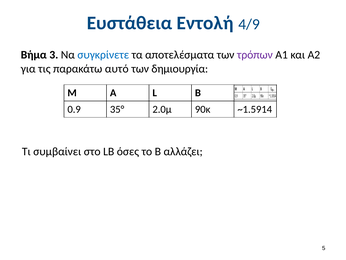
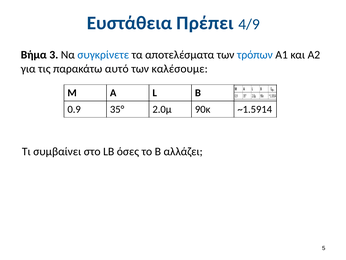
Εντολή: Εντολή -> Πρέπει (205, 23)
τρόπων colour: purple -> blue (255, 55)
δημιουργία: δημιουργία -> καλέσουμε (180, 69)
